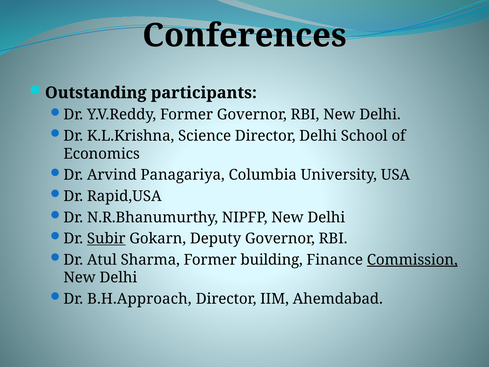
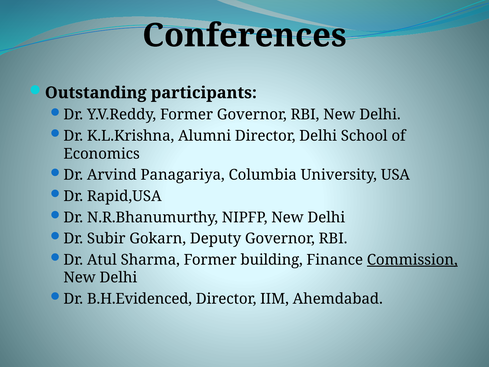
Science: Science -> Alumni (205, 136)
Subir underline: present -> none (106, 238)
B.H.Approach: B.H.Approach -> B.H.Evidenced (139, 299)
